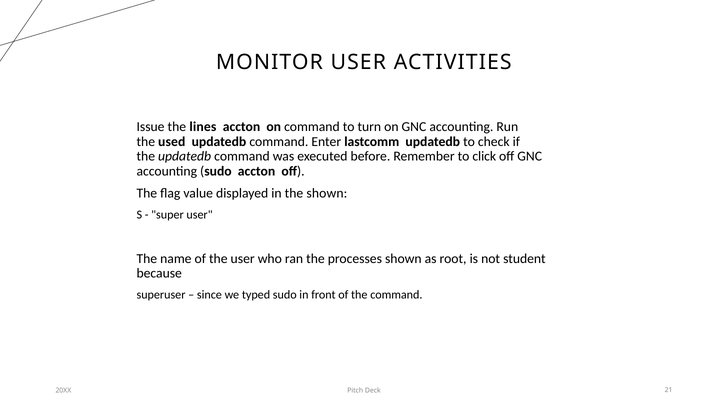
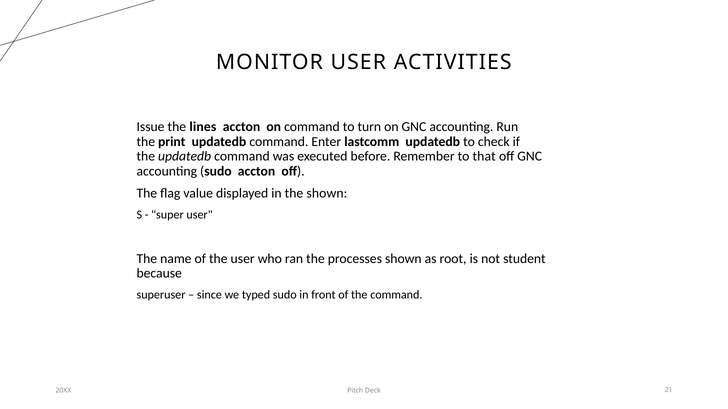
used: used -> print (172, 142)
click: click -> that (484, 156)
